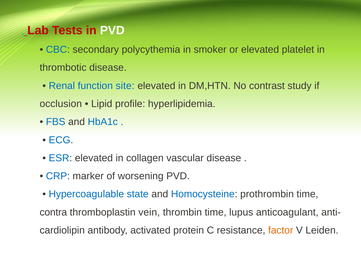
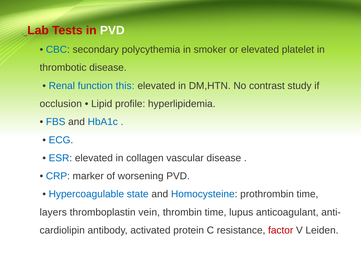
site: site -> this (125, 86)
contra: contra -> layers (53, 212)
factor colour: orange -> red (281, 230)
